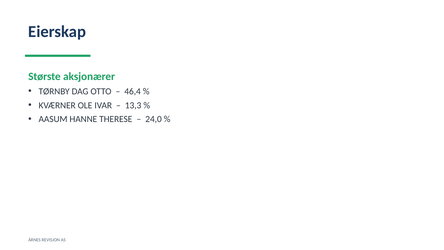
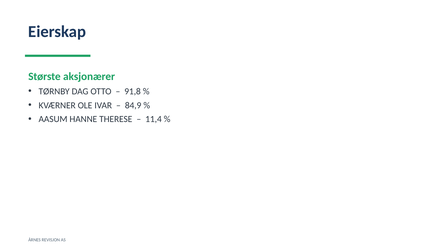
46,4: 46,4 -> 91,8 (133, 91)
13,3: 13,3 -> 84,9 (133, 105)
24,0: 24,0 -> 11,4 (154, 119)
